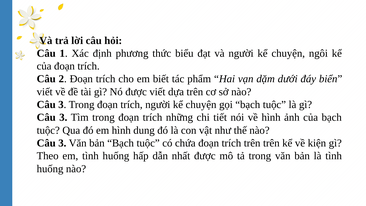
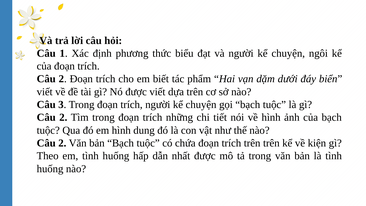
3: 3 -> 2 (63, 117)
3: 3 -> 2 (62, 143)
